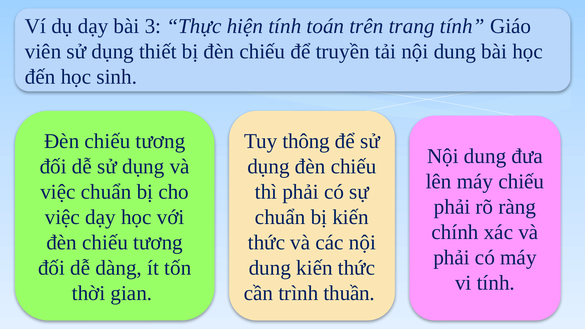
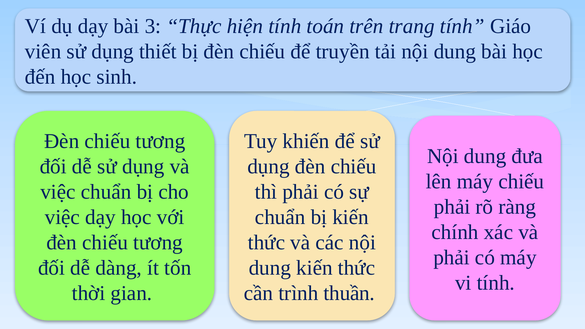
thông: thông -> khiến (306, 141)
